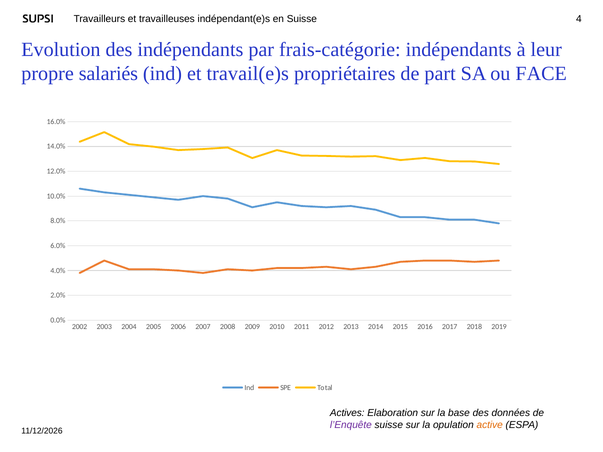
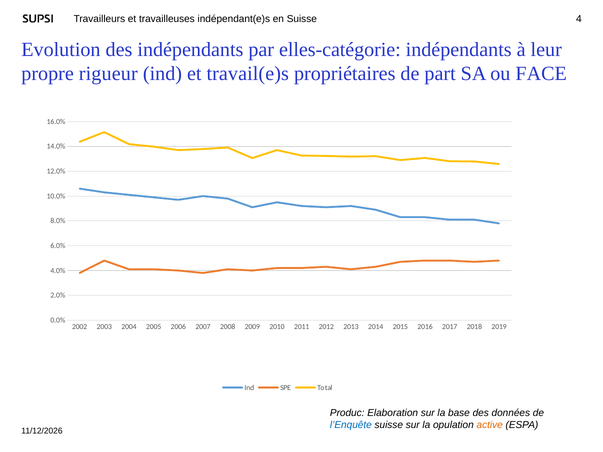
frais-catégorie: frais-catégorie -> elles-catégorie (340, 50)
salariés: salariés -> rigueur (108, 74)
Actives: Actives -> Produc (347, 413)
l’Enquête colour: purple -> blue (351, 425)
